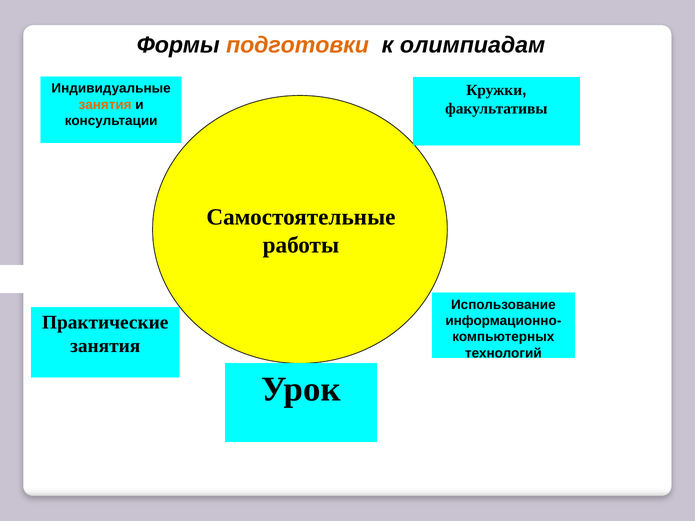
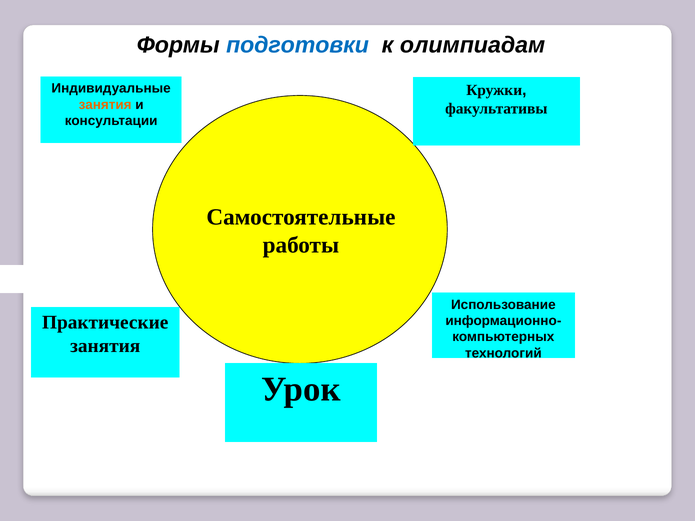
подготовки colour: orange -> blue (298, 45)
